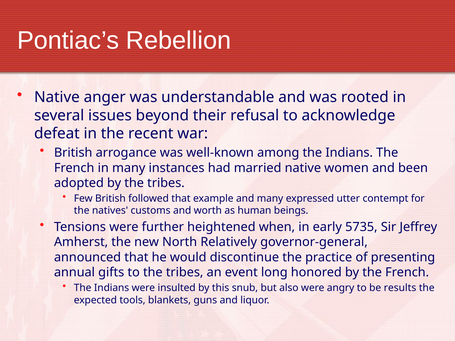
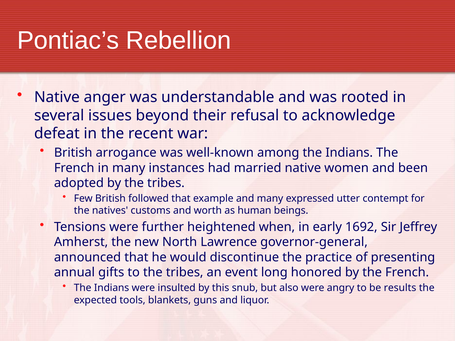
5735: 5735 -> 1692 (361, 227)
Relatively: Relatively -> Lawrence (229, 242)
